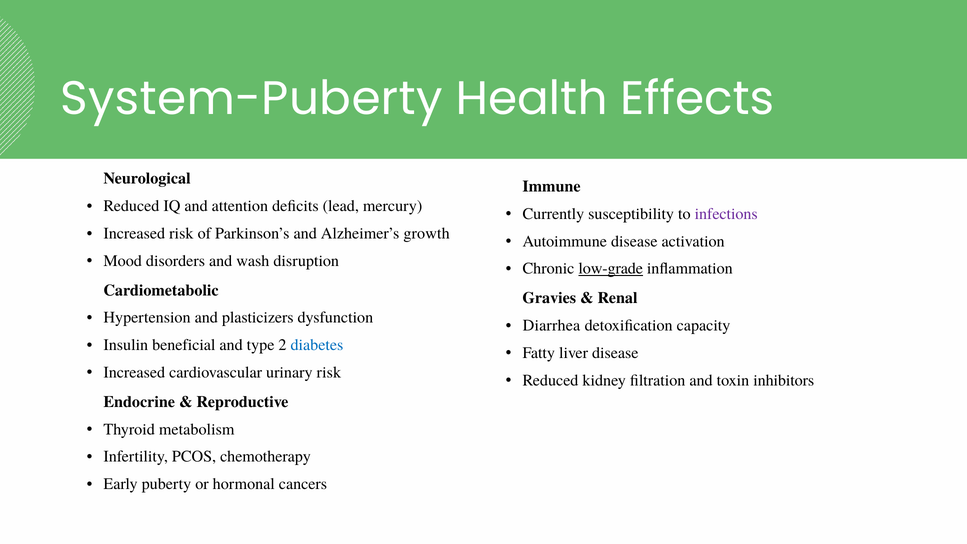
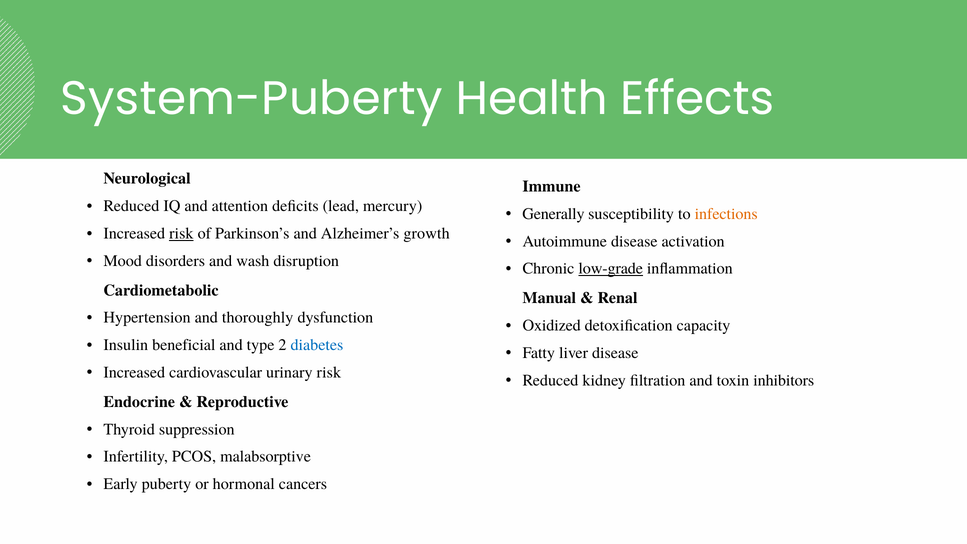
Currently: Currently -> Generally (553, 214)
infections colour: purple -> orange (726, 214)
risk underline: none -> present (181, 233)
Gravies: Gravies -> Manual (549, 298)
plasticizers: plasticizers -> thoroughly (258, 318)
Diarrhea: Diarrhea -> Oxidized (552, 325)
metabolism: metabolism -> suppression (197, 429)
chemotherapy: chemotherapy -> malabsorptive (266, 457)
